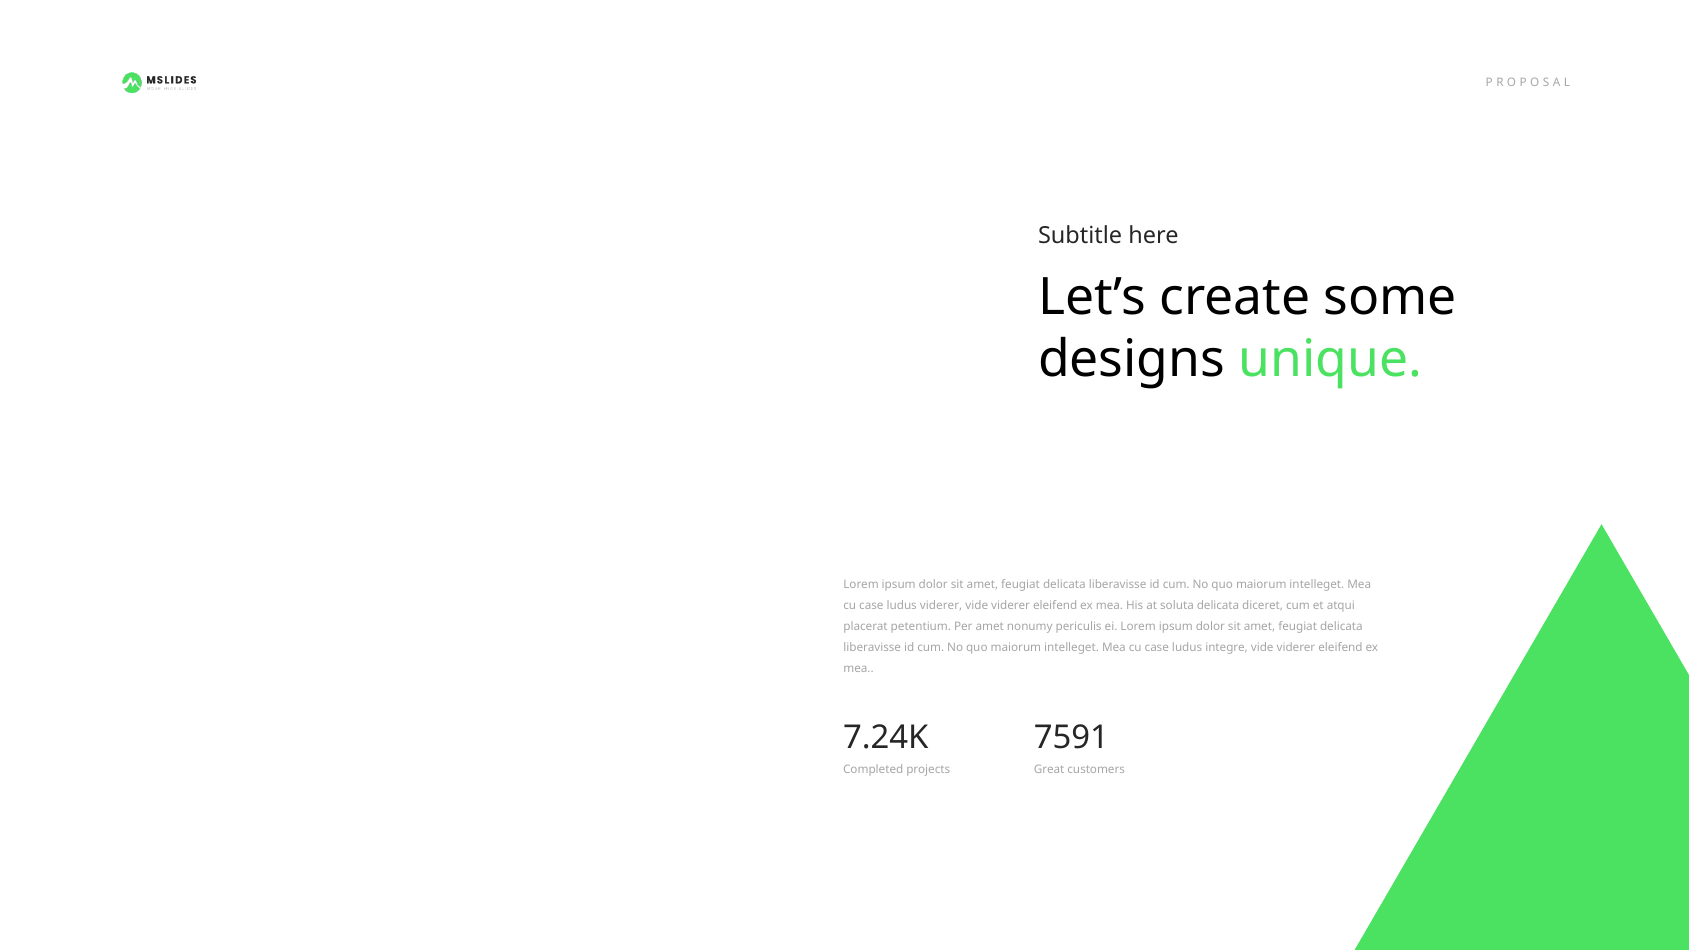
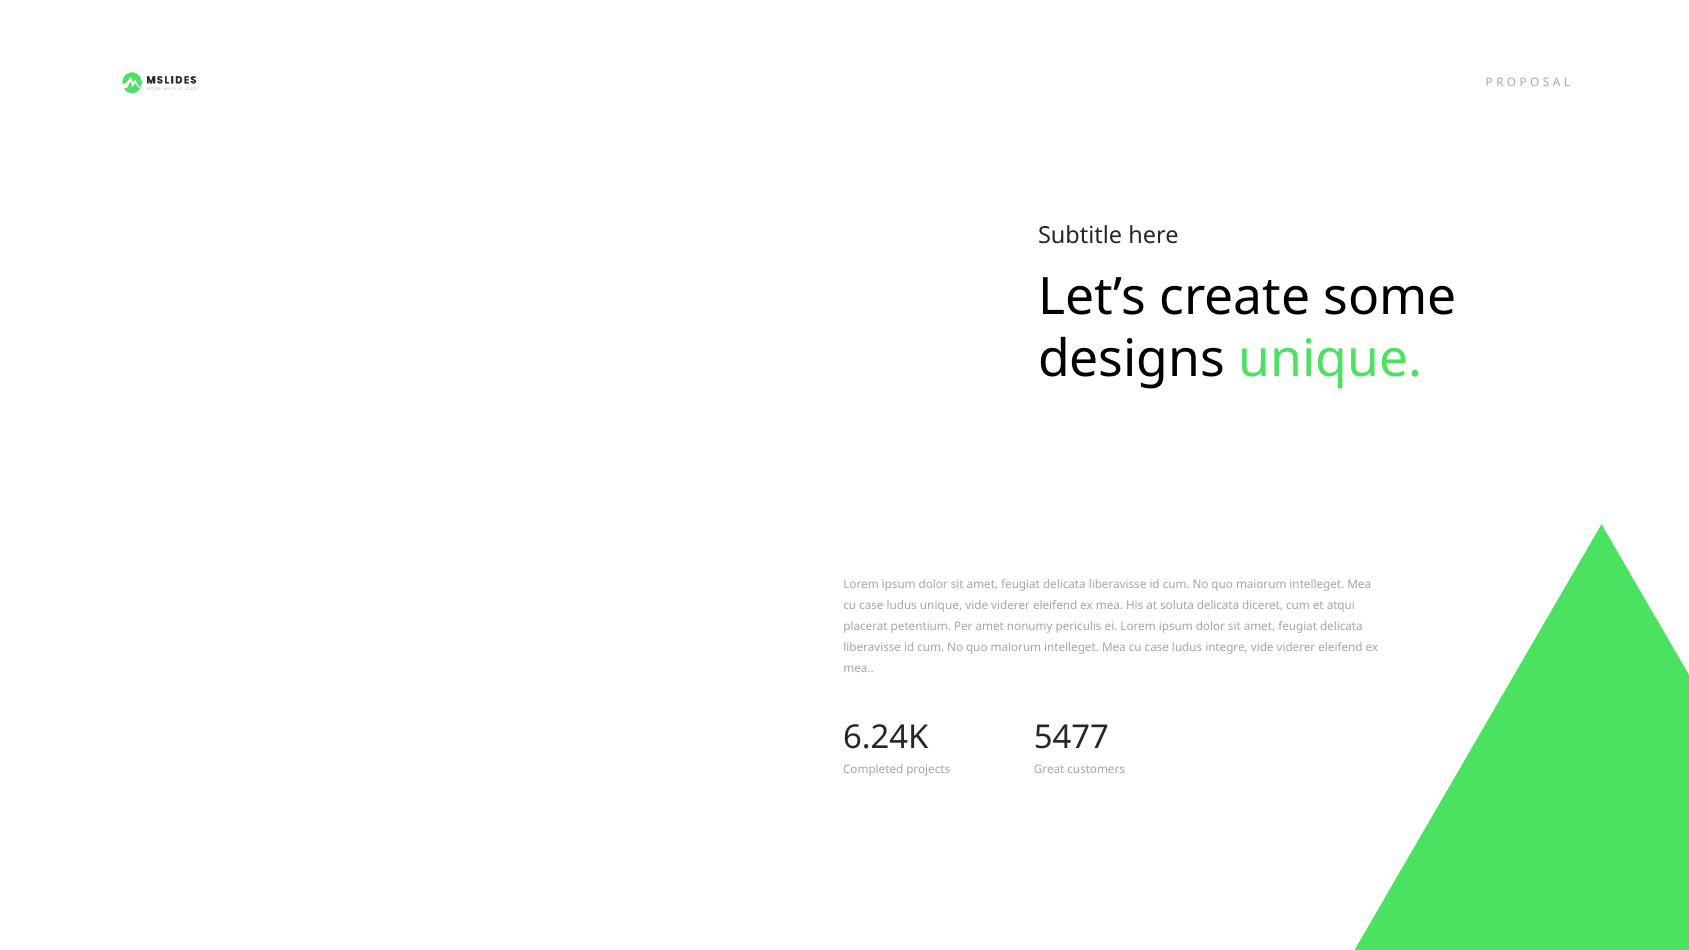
ludus viderer: viderer -> unique (941, 606)
7.24K: 7.24K -> 6.24K (886, 738)
7591: 7591 -> 5477 (1071, 738)
